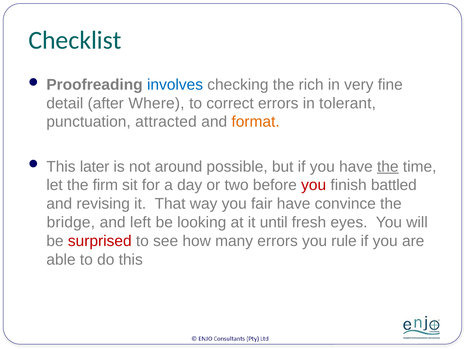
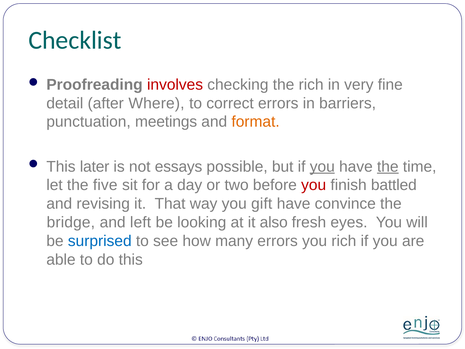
involves colour: blue -> red (175, 85)
tolerant: tolerant -> barriers (348, 103)
attracted: attracted -> meetings (166, 122)
around: around -> essays (179, 166)
you underline: none -> present (322, 166)
firm: firm -> five (105, 185)
fair: fair -> gift (262, 204)
until: until -> also (274, 222)
surprised colour: red -> blue (100, 241)
you rule: rule -> rich (344, 241)
